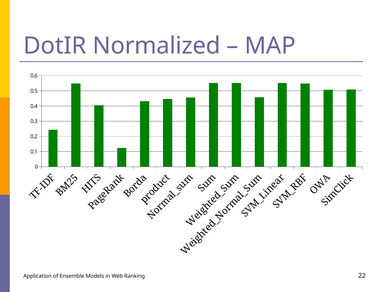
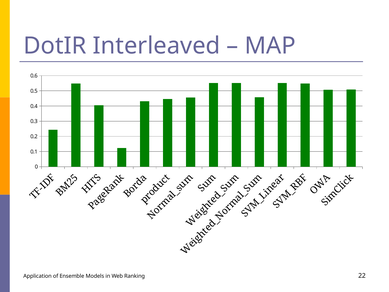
Normalized: Normalized -> Interleaved (156, 46)
